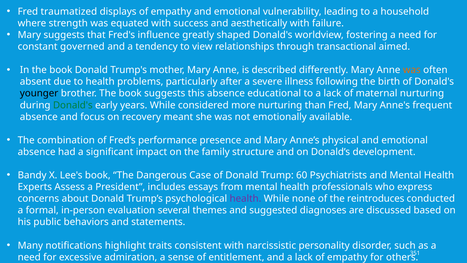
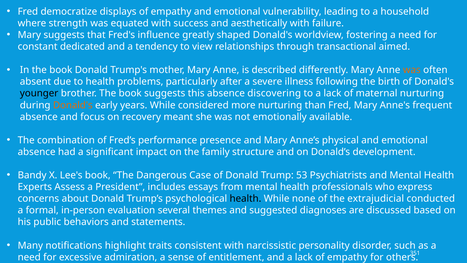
traumatized: traumatized -> democratize (69, 12)
governed: governed -> dedicated (82, 47)
educational: educational -> discovering (274, 93)
Donald's colour: green -> orange (73, 105)
60: 60 -> 53 (302, 175)
health colour: purple -> black (245, 198)
reintroduces: reintroduces -> extrajudicial (376, 198)
